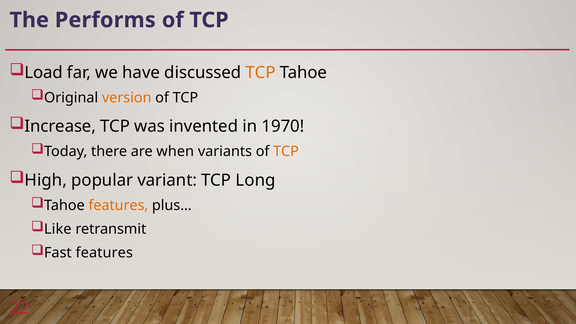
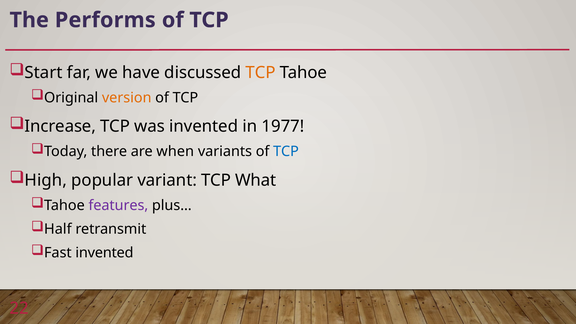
Load: Load -> Start (44, 73)
1970: 1970 -> 1977 (283, 126)
TCP colour: orange -> blue (286, 151)
Long: Long -> What (256, 180)
features colour: orange -> purple (118, 205)
Like: Like -> Half (58, 229)
Fast features: features -> invented (104, 253)
